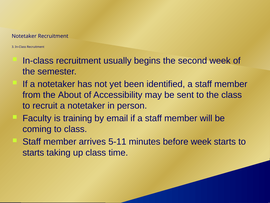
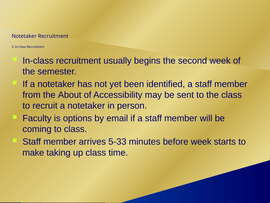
training: training -> options (78, 118)
5-11: 5-11 -> 5-33 (117, 141)
starts: starts -> make (33, 152)
